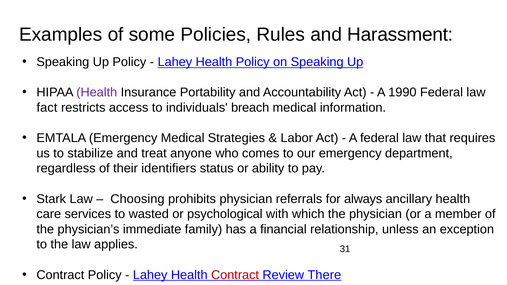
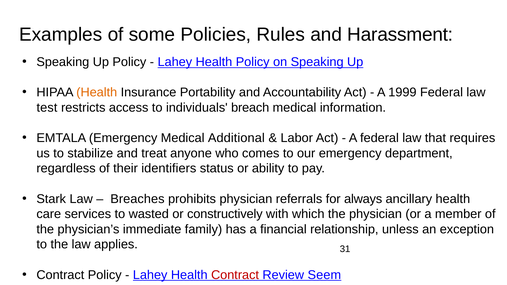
Health colour: purple -> orange (97, 93)
1990: 1990 -> 1999 (402, 93)
fact: fact -> test (47, 108)
Strategies: Strategies -> Additional (236, 138)
Choosing: Choosing -> Breaches (137, 199)
psychological: psychological -> constructively (225, 214)
There: There -> Seem (324, 275)
